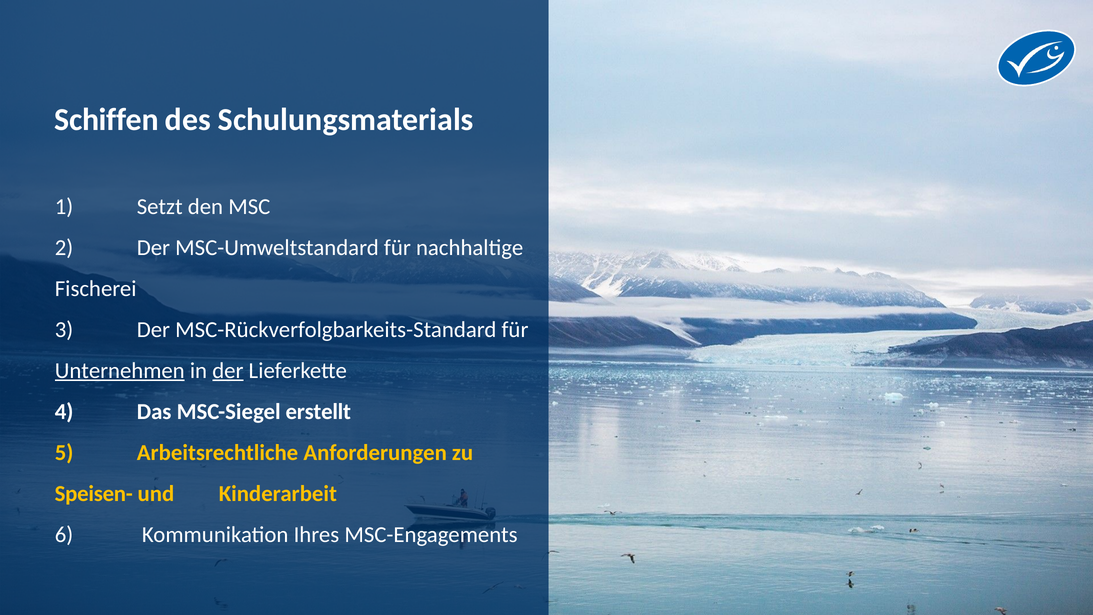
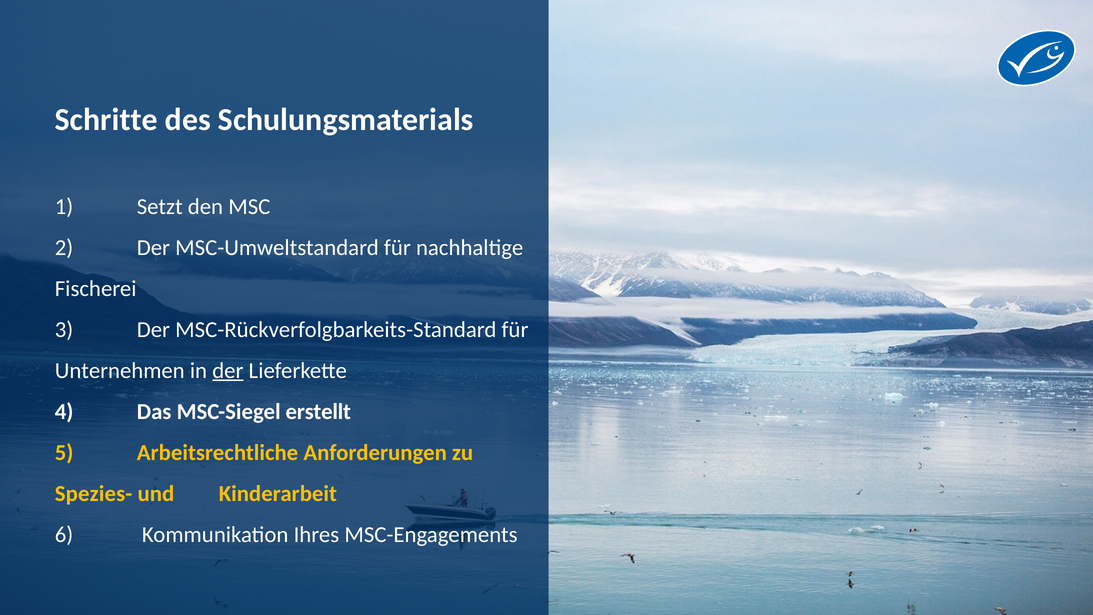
Schiffen: Schiffen -> Schritte (106, 120)
Unternehmen underline: present -> none (120, 370)
Speisen-: Speisen- -> Spezies- (94, 493)
